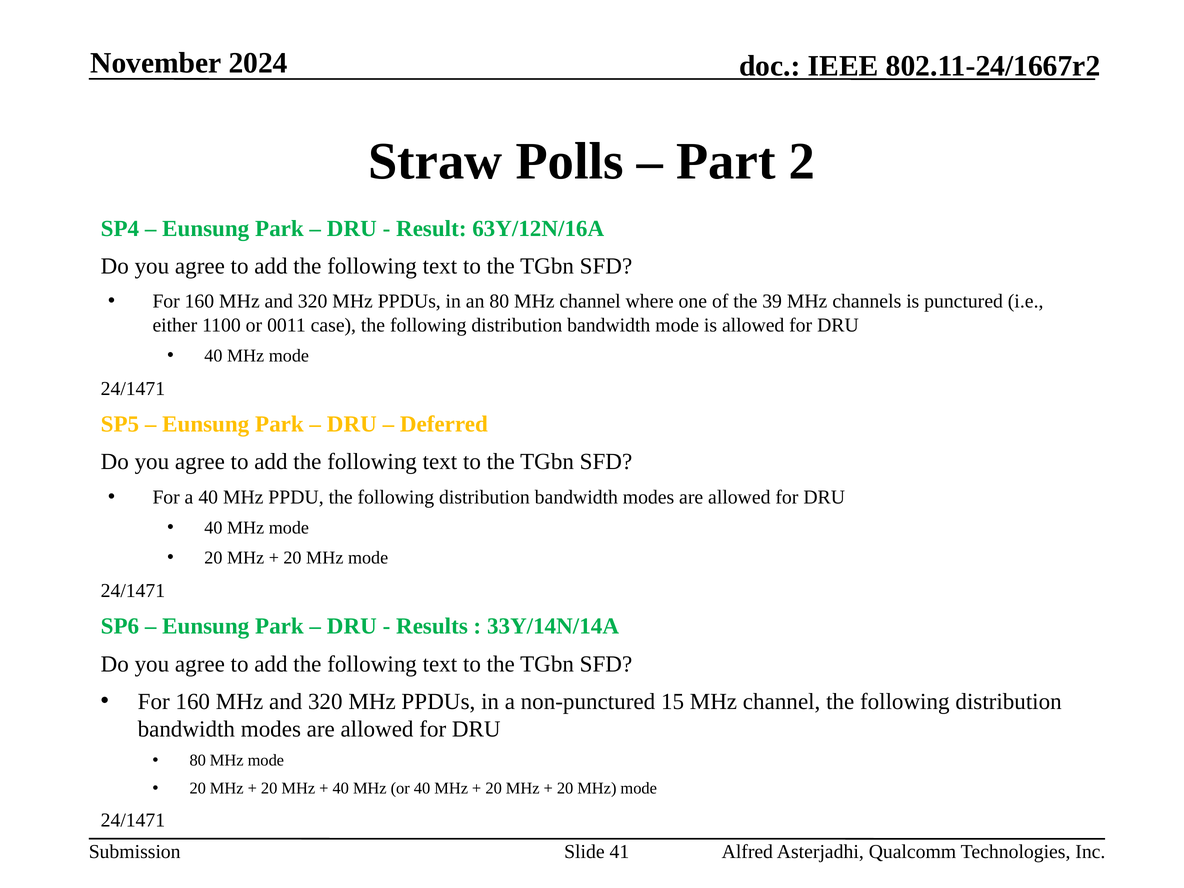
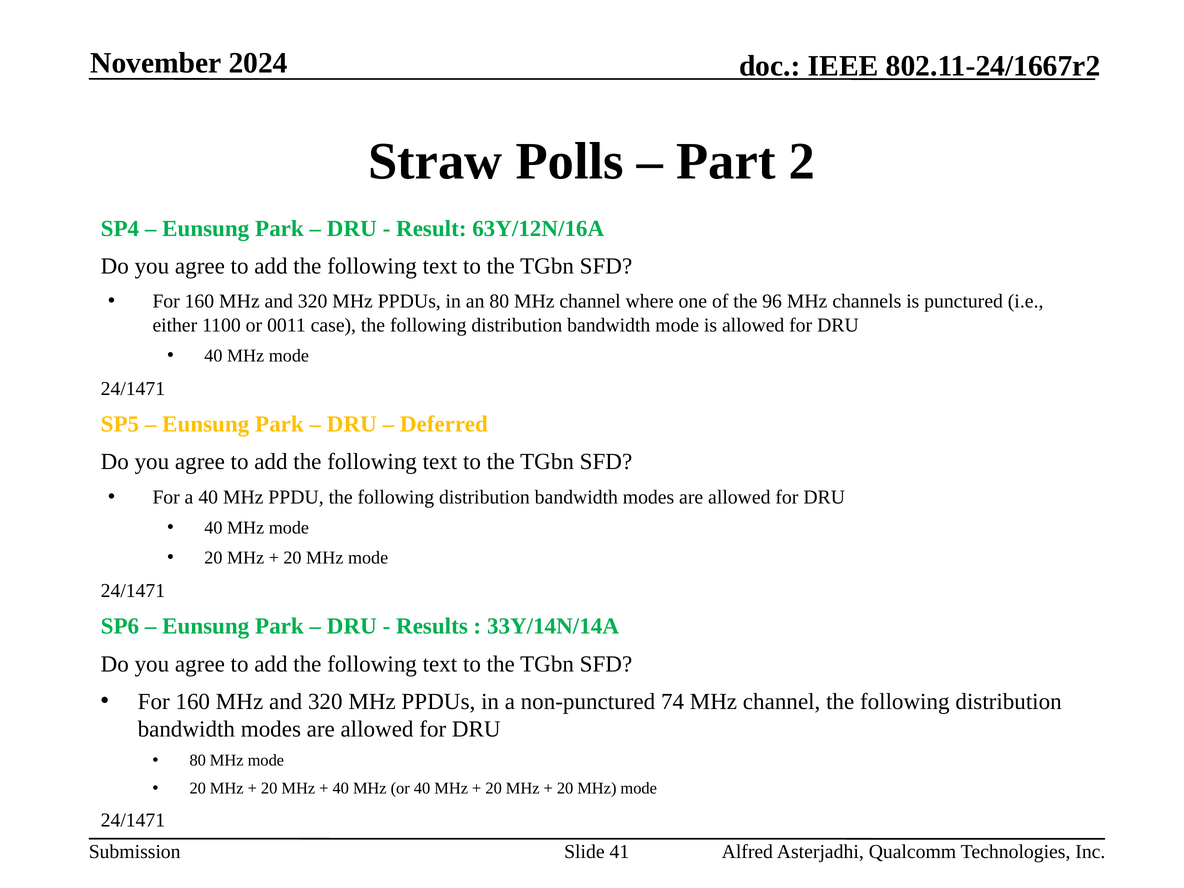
39: 39 -> 96 (772, 301)
15: 15 -> 74 (673, 701)
